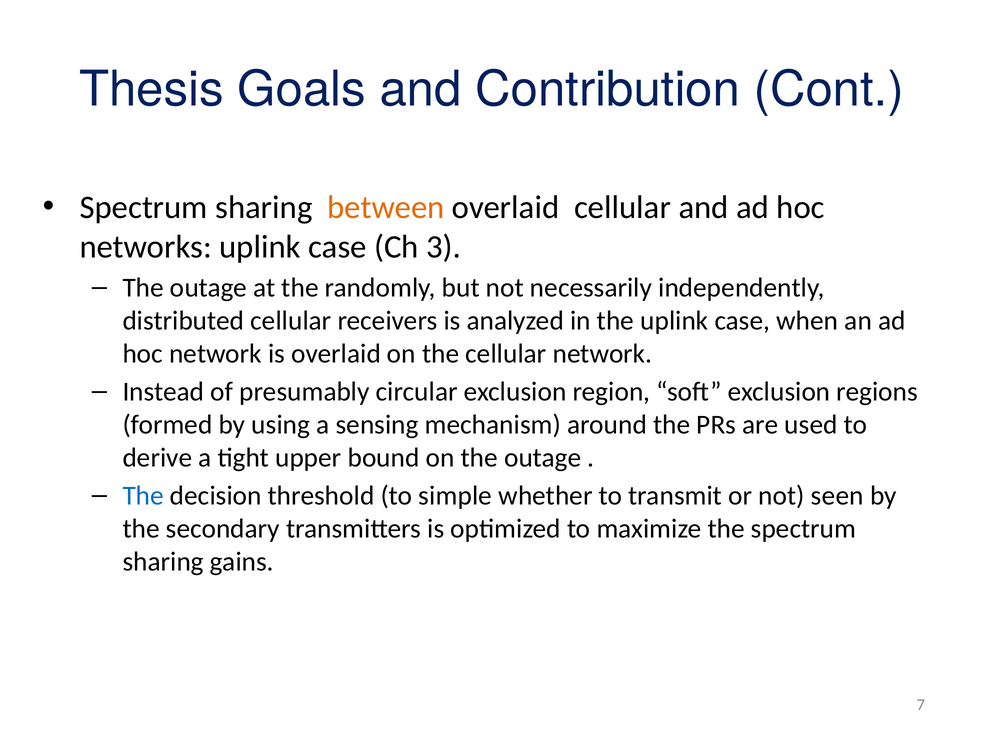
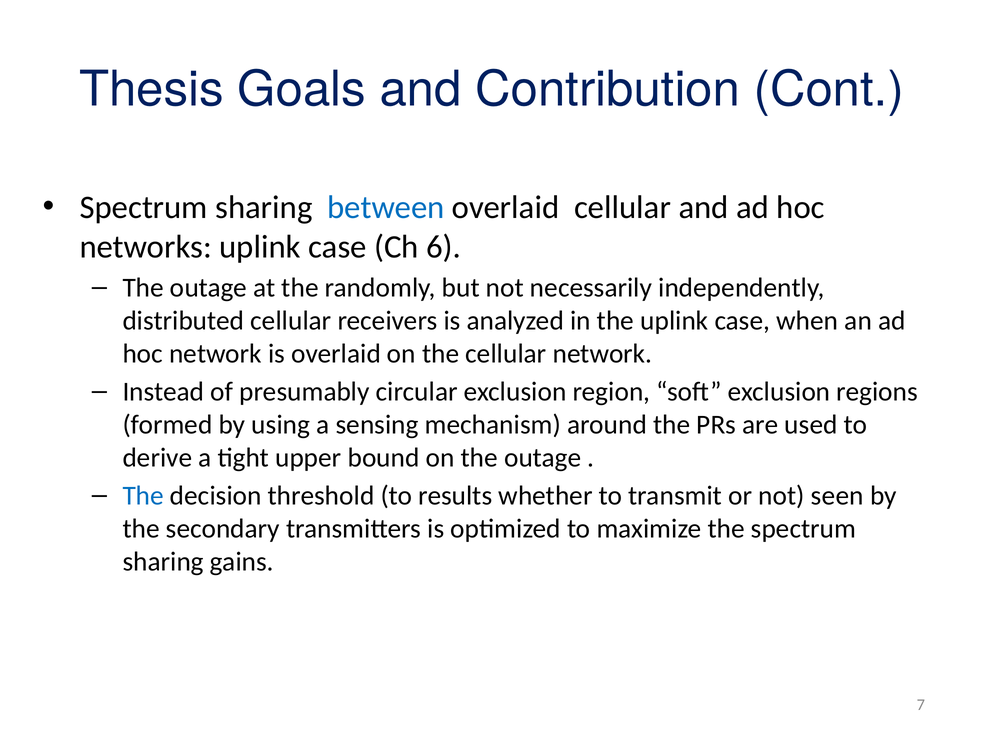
between colour: orange -> blue (386, 207)
3: 3 -> 6 (444, 247)
simple: simple -> results (455, 496)
